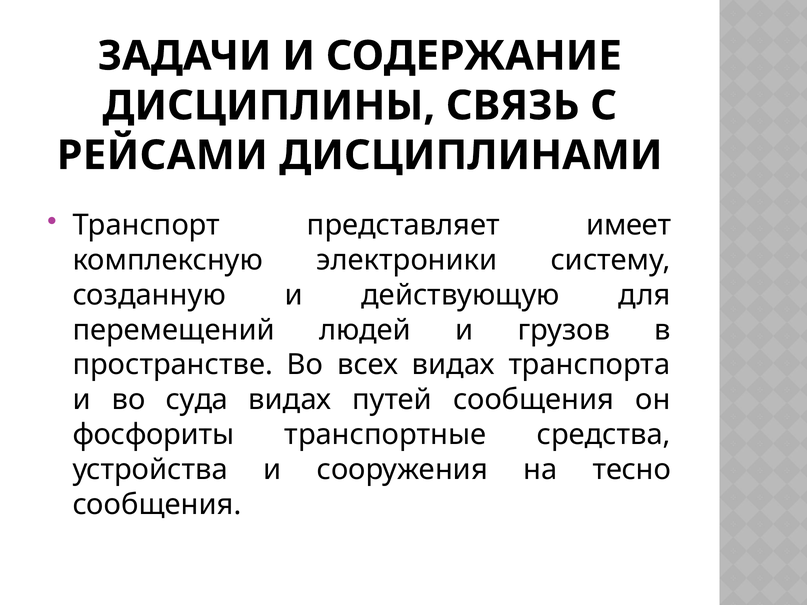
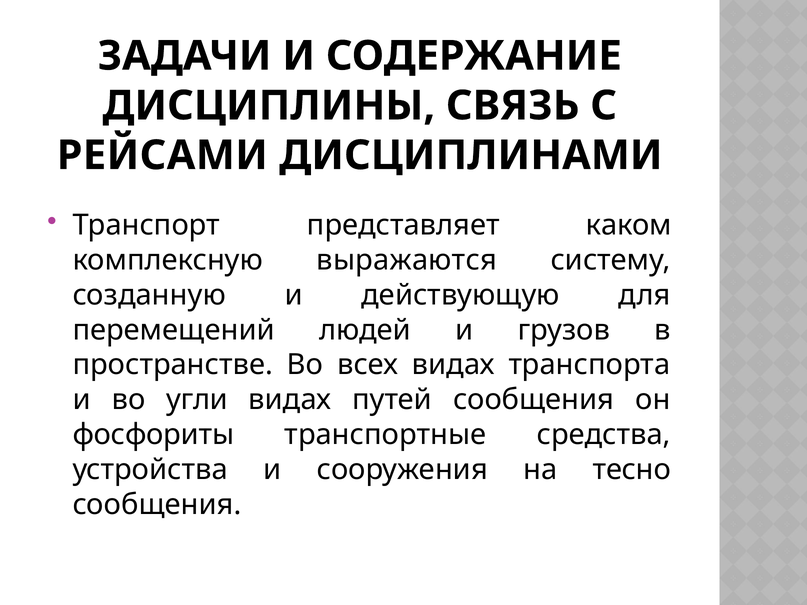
имеет: имеет -> каком (629, 225)
электроники: электроники -> выражаются (407, 260)
суда: суда -> угли (197, 400)
